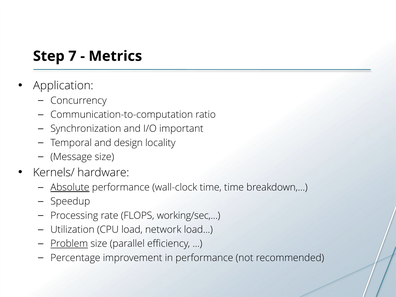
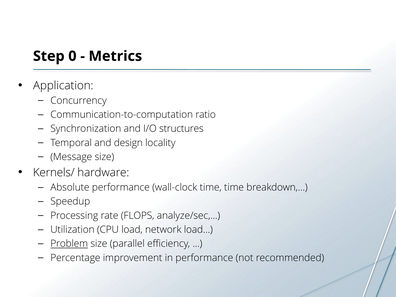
7: 7 -> 0 (72, 56)
important: important -> structures (181, 129)
Absolute underline: present -> none (70, 187)
working/sec,…: working/sec,… -> analyze/sec,… (188, 216)
